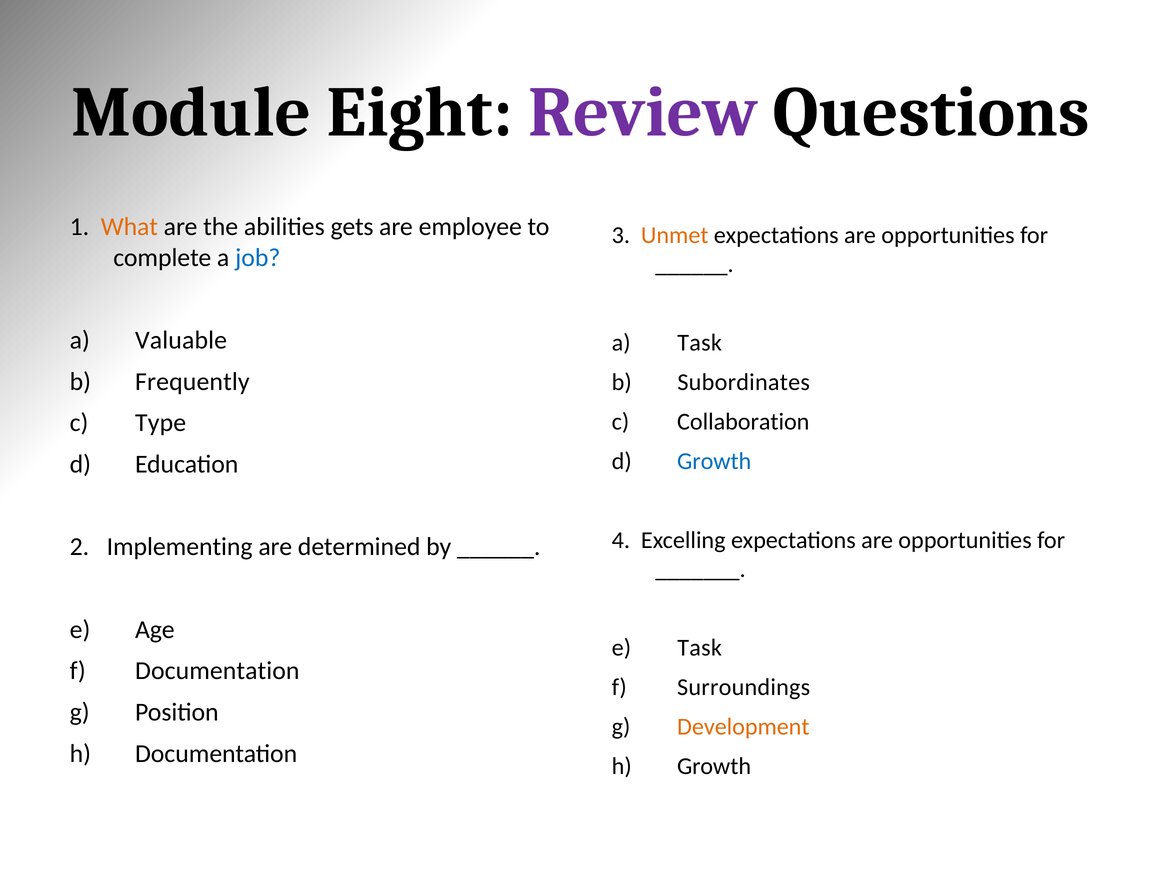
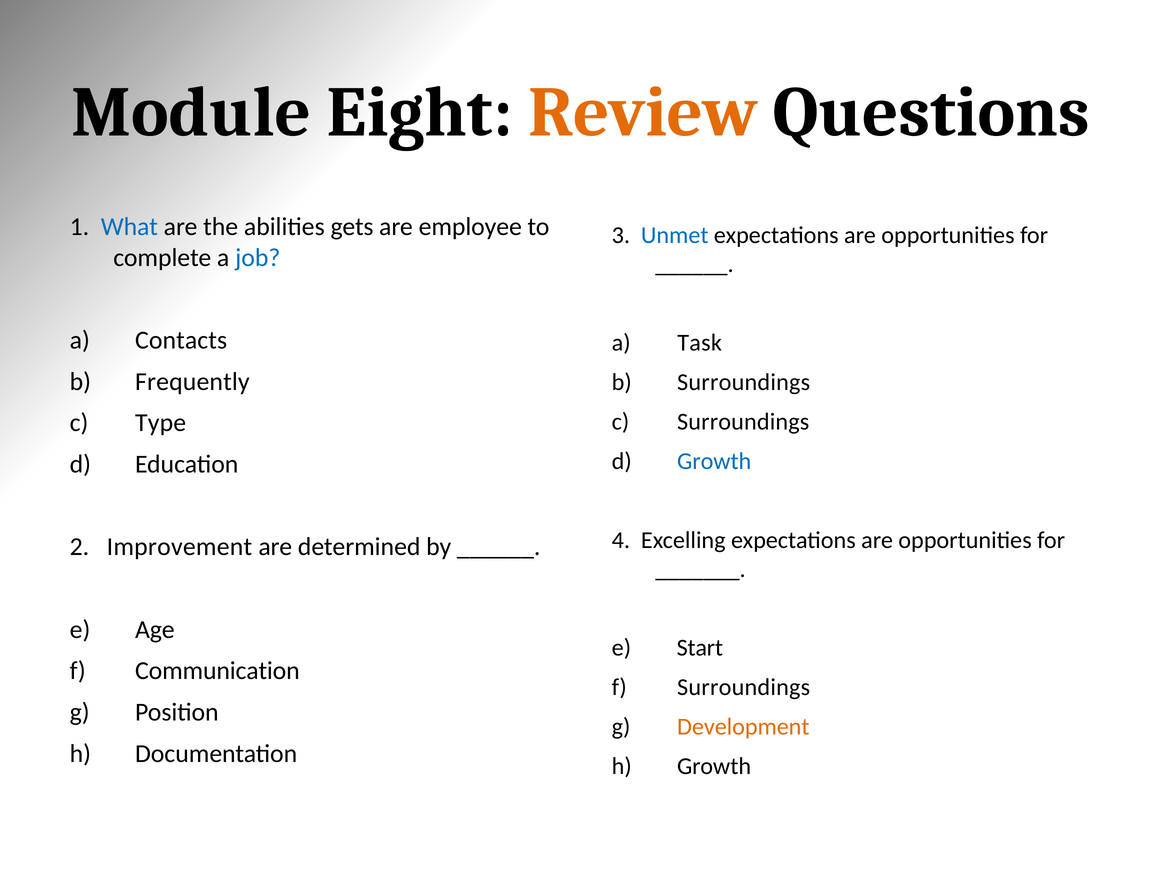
Review colour: purple -> orange (643, 112)
What colour: orange -> blue (129, 226)
Unmet colour: orange -> blue (675, 235)
Valuable: Valuable -> Contacts (181, 340)
Subordinates: Subordinates -> Surroundings (744, 382)
Collaboration: Collaboration -> Surroundings (743, 422)
Implementing: Implementing -> Improvement (179, 547)
Task: Task -> Start (700, 648)
Documentation: Documentation -> Communication (217, 671)
